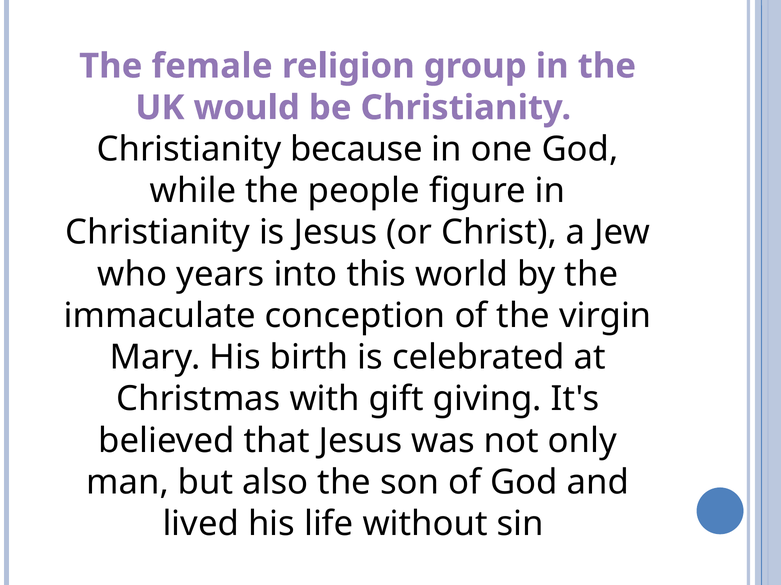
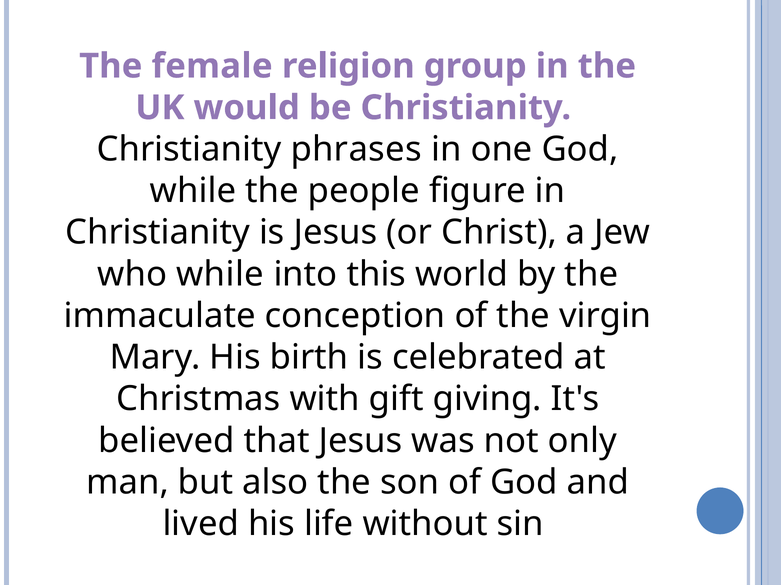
because: because -> phrases (356, 150)
who years: years -> while (220, 275)
